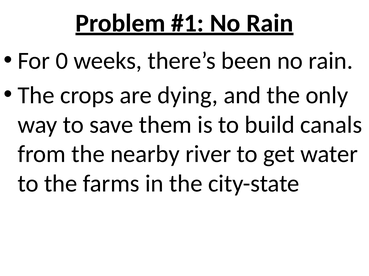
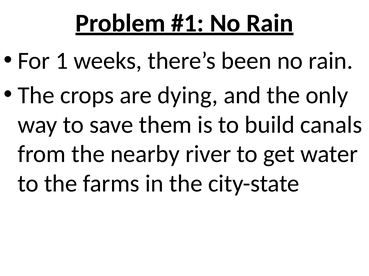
0: 0 -> 1 (62, 61)
